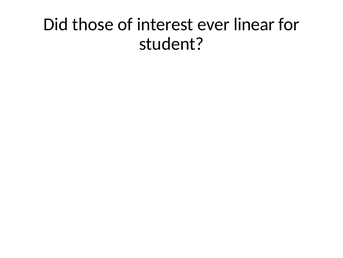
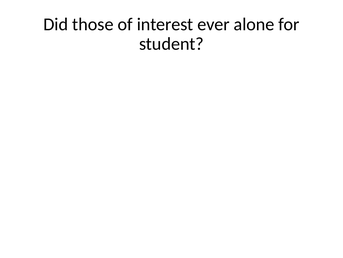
linear: linear -> alone (254, 24)
